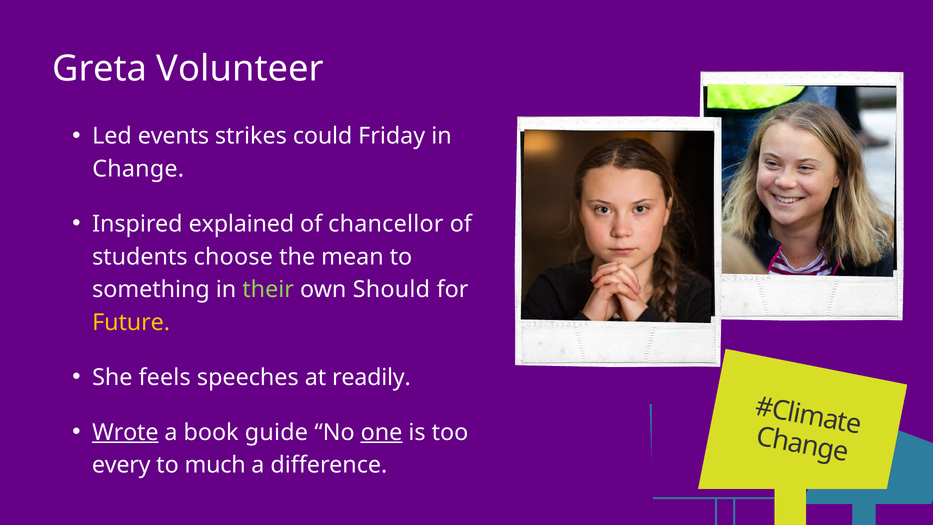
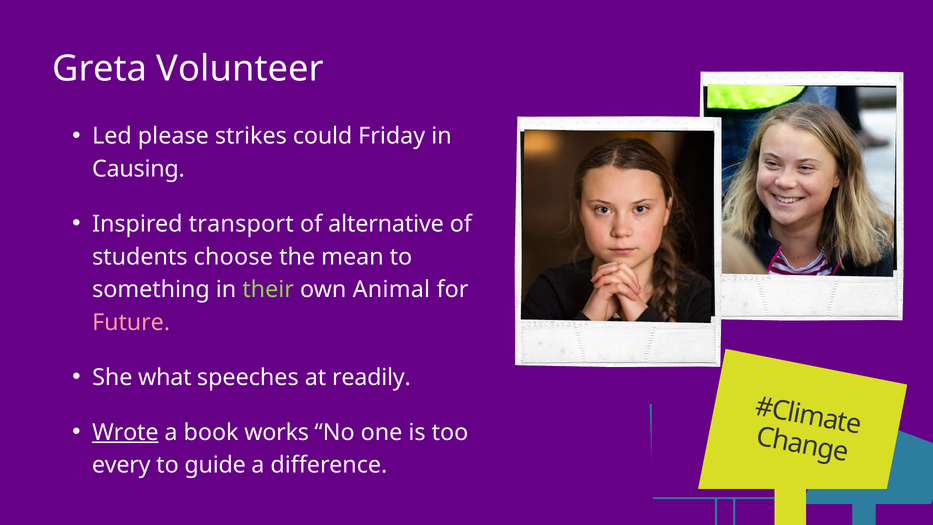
events: events -> please (173, 136)
Change: Change -> Causing (138, 169)
explained: explained -> transport (241, 224)
chancellor: chancellor -> alternative (386, 224)
Should: Should -> Animal (391, 290)
Future colour: yellow -> pink (131, 323)
feels: feels -> what (165, 377)
guide: guide -> works (277, 432)
one underline: present -> none (382, 432)
much: much -> guide (215, 465)
